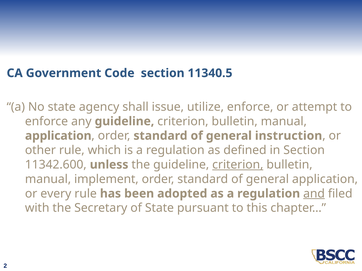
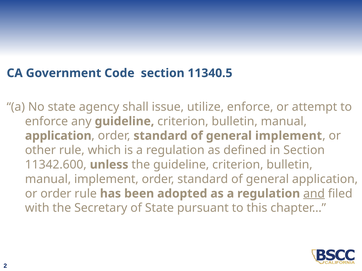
general instruction: instruction -> implement (289, 136)
criterion underline: present -> none (238, 165)
or every: every -> order (56, 194)
